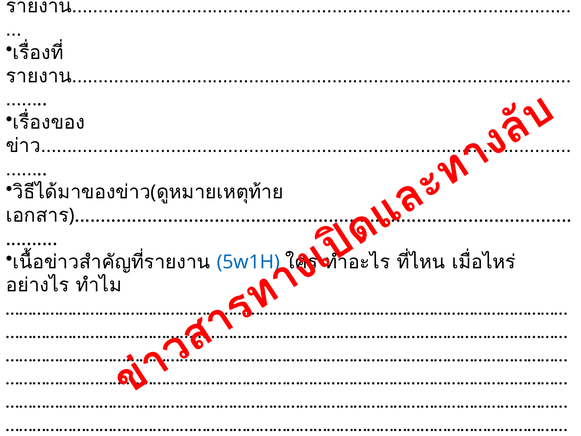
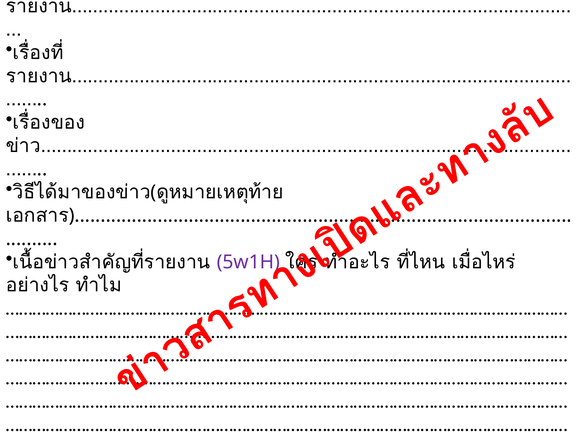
5w1H colour: blue -> purple (248, 262)
